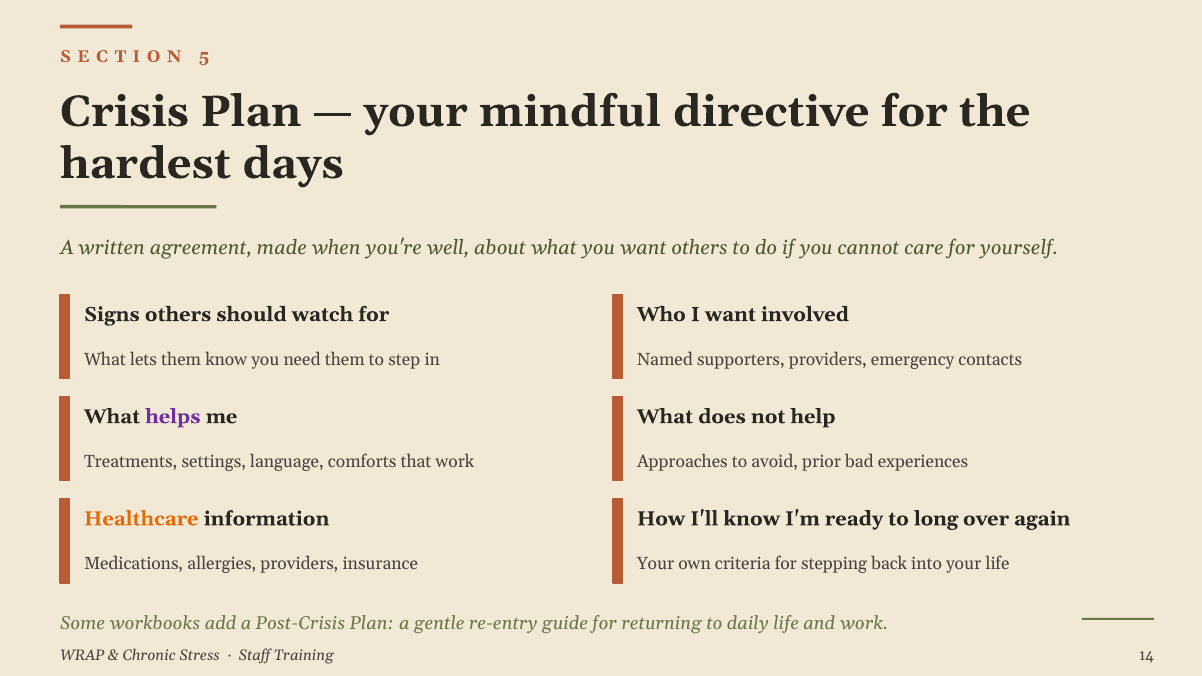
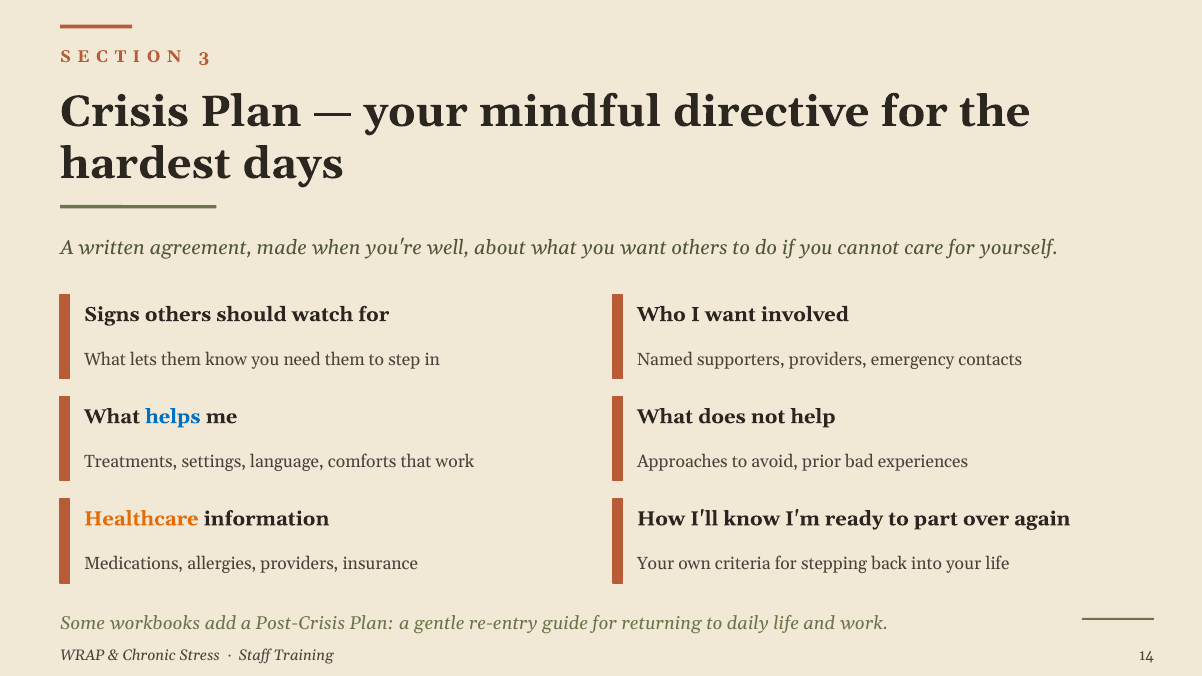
5: 5 -> 3 (204, 56)
helps colour: purple -> blue (173, 417)
long: long -> part (936, 519)
